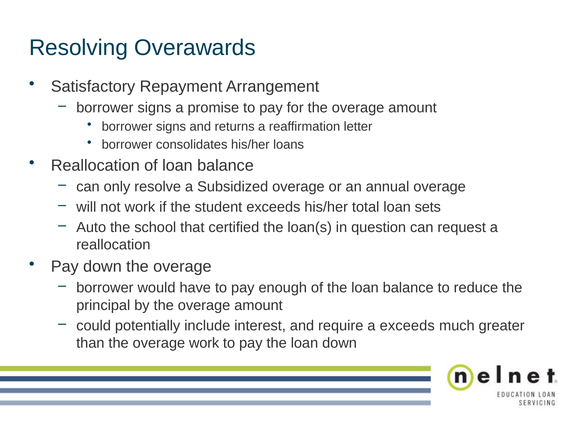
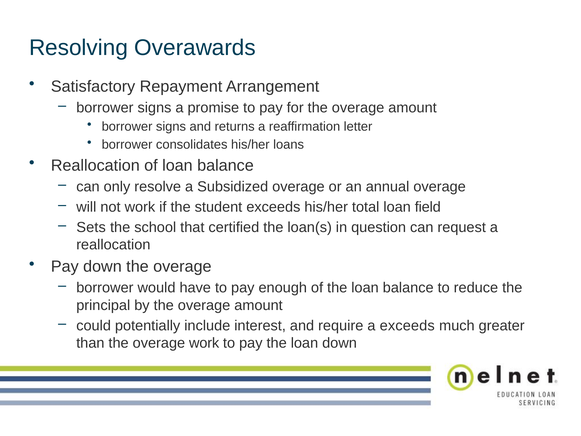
sets: sets -> field (428, 207)
Auto: Auto -> Sets (91, 227)
